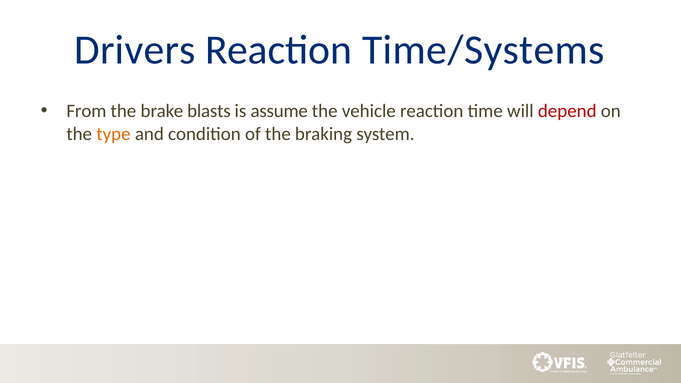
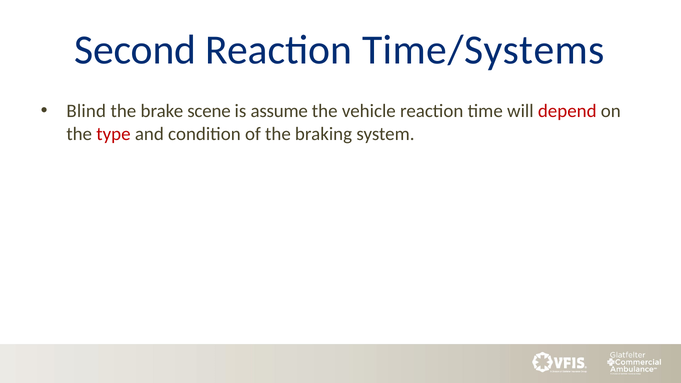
Drivers: Drivers -> Second (135, 50)
From: From -> Blind (86, 111)
blasts: blasts -> scene (209, 111)
type colour: orange -> red (113, 134)
